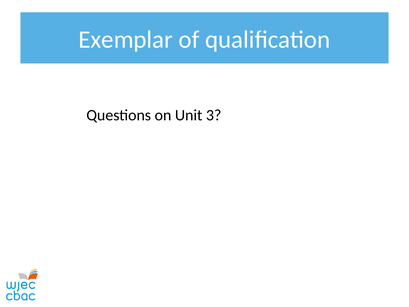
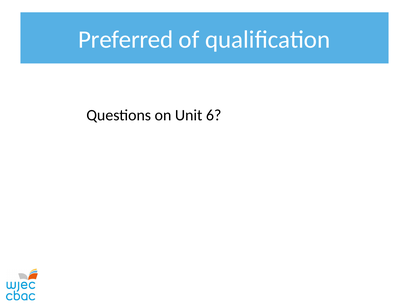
Exemplar: Exemplar -> Preferred (126, 40)
3: 3 -> 6 (214, 115)
